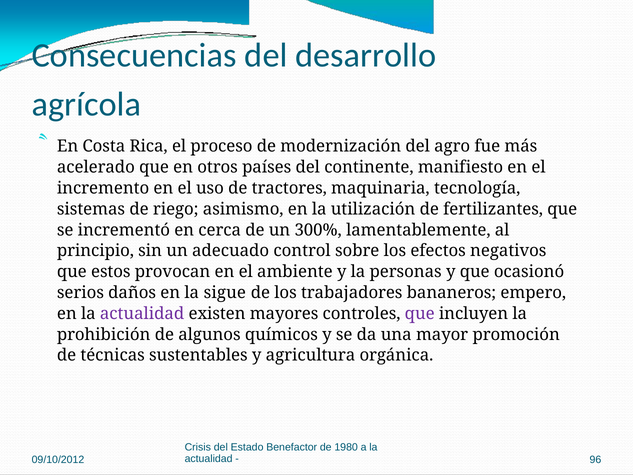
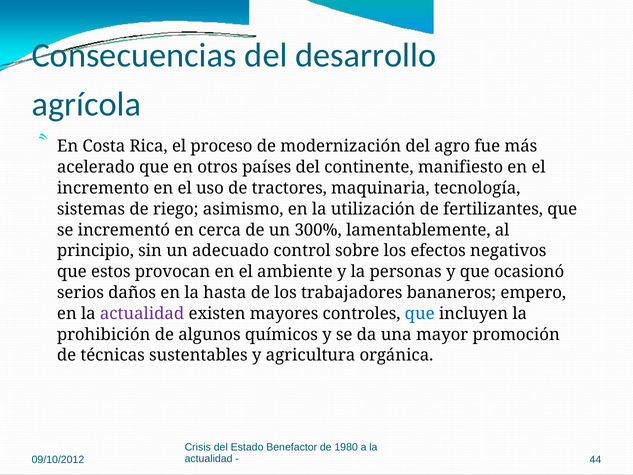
sigue: sigue -> hasta (225, 293)
que colour: purple -> blue (420, 313)
96: 96 -> 44 (595, 460)
